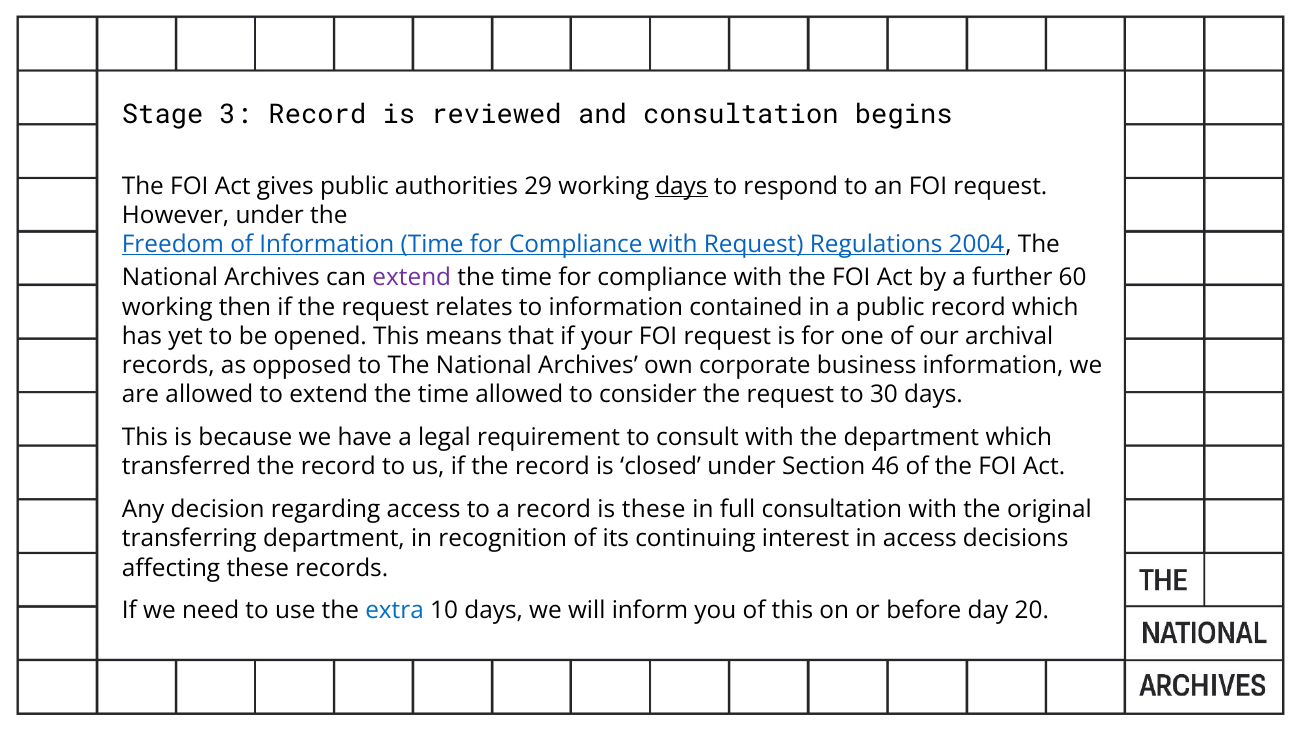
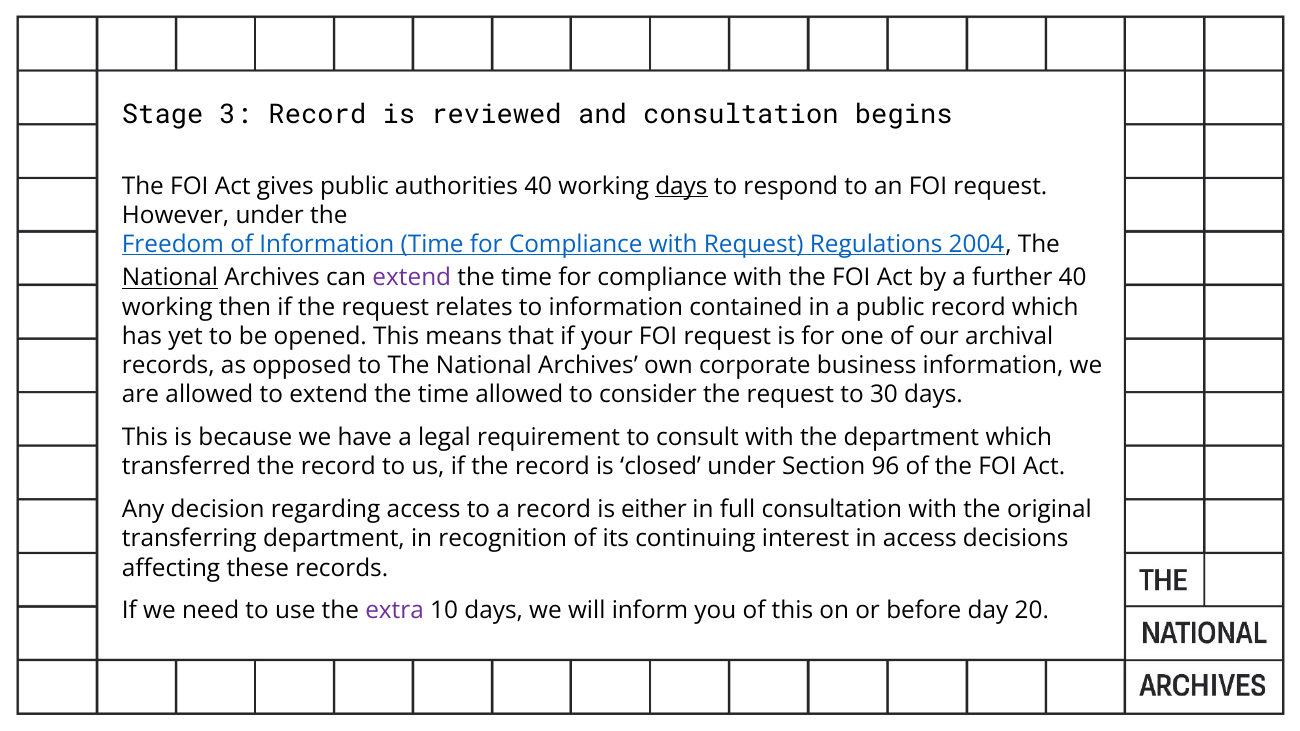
authorities 29: 29 -> 40 (538, 186)
National underline: none -> present (170, 278)
further 60: 60 -> 40 (1073, 278)
46: 46 -> 96 (885, 467)
is these: these -> either (654, 510)
extra colour: blue -> purple (395, 611)
